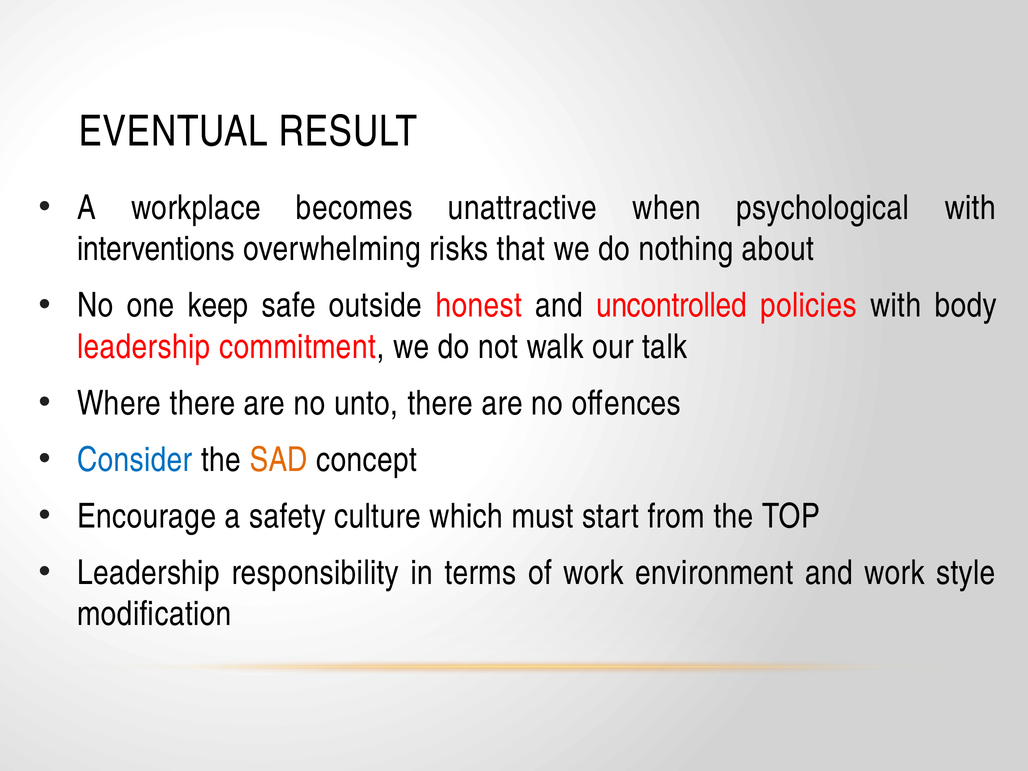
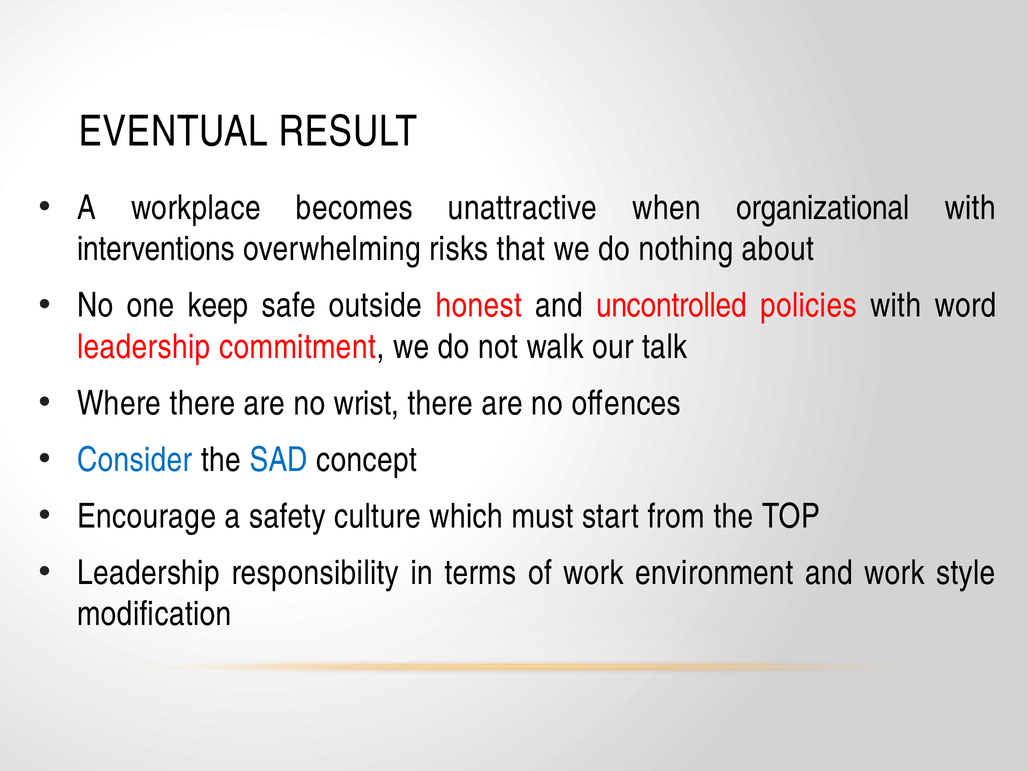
psychological: psychological -> organizational (823, 208)
body: body -> word (966, 306)
unto: unto -> wrist (366, 403)
SAD colour: orange -> blue (279, 460)
